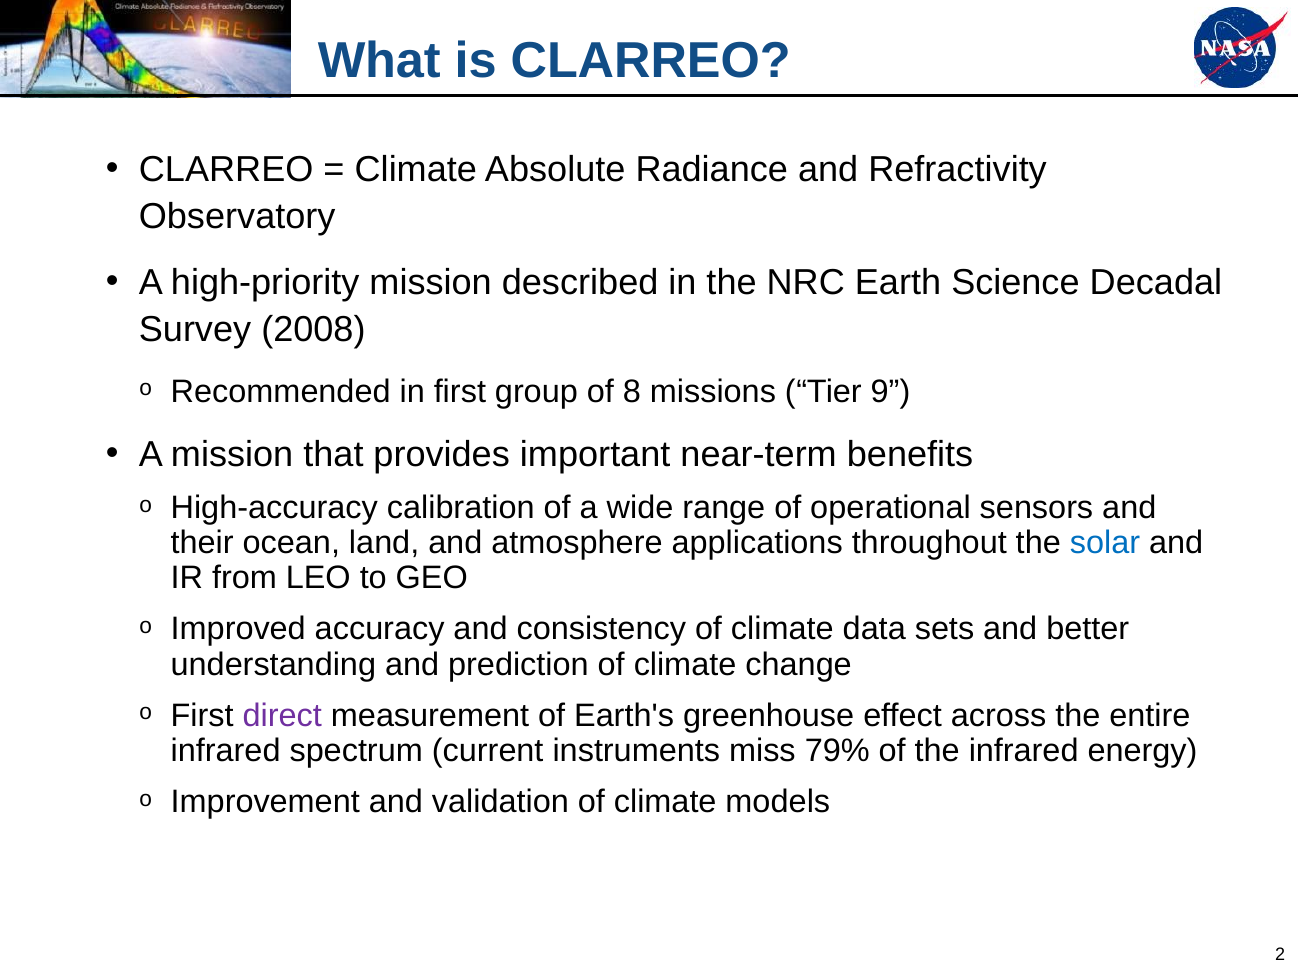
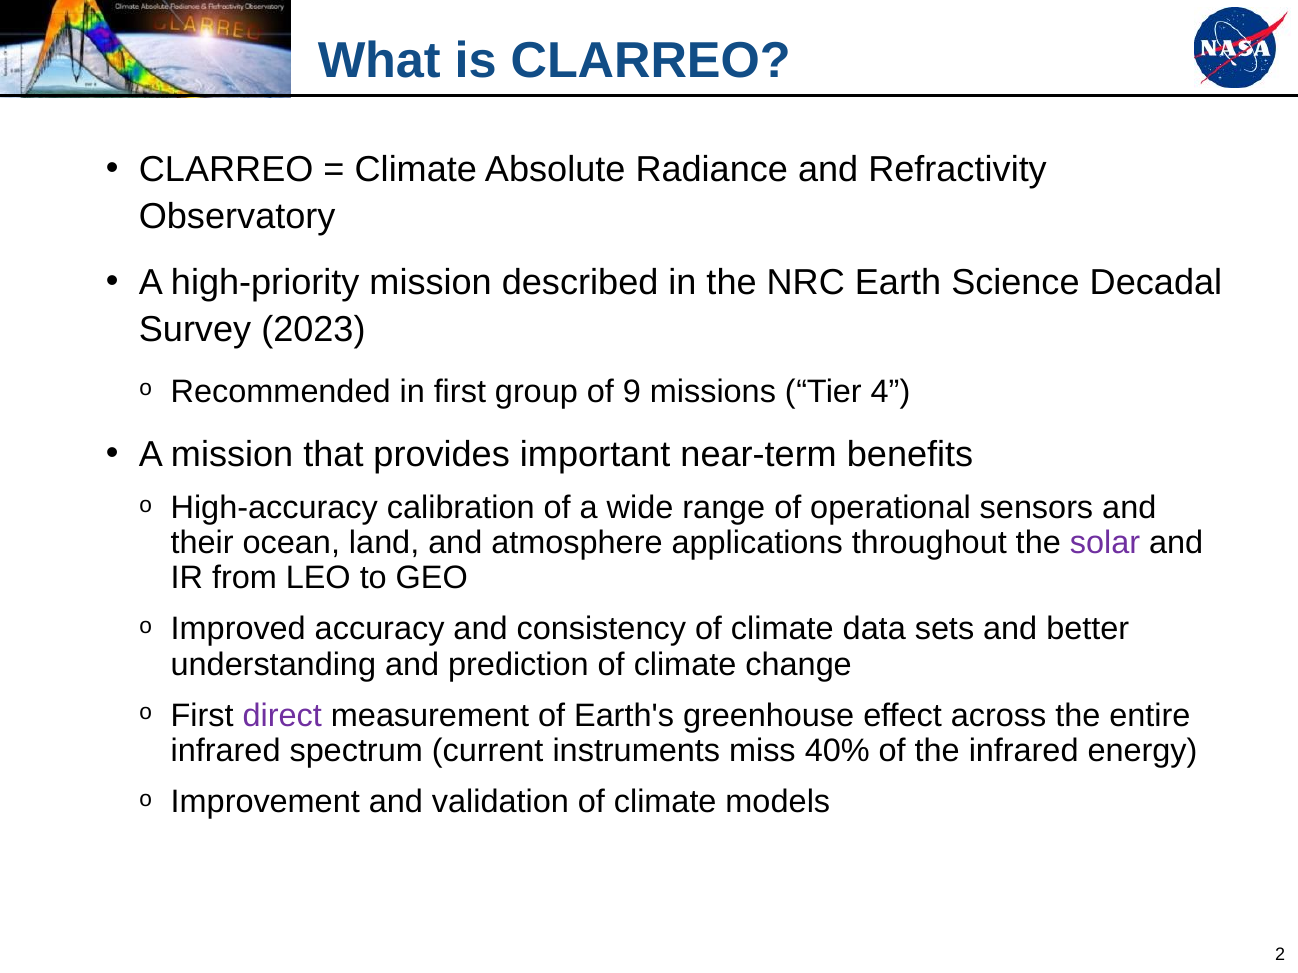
2008: 2008 -> 2023 (313, 330)
8: 8 -> 9 (632, 392)
9: 9 -> 4 (891, 392)
solar colour: blue -> purple (1105, 543)
79%: 79% -> 40% (837, 751)
